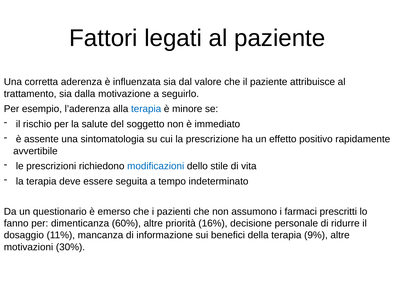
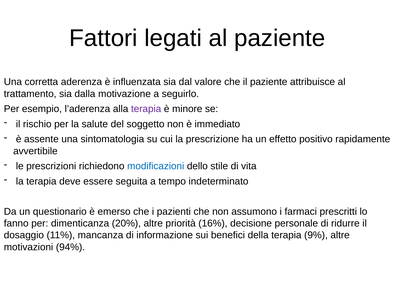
terapia colour: blue -> purple (146, 109)
60%: 60% -> 20% (126, 224)
30%: 30% -> 94% (70, 247)
